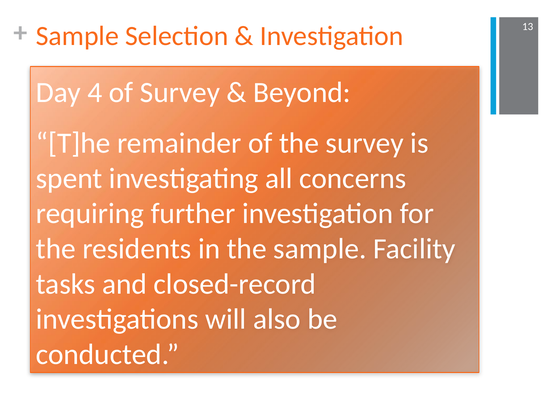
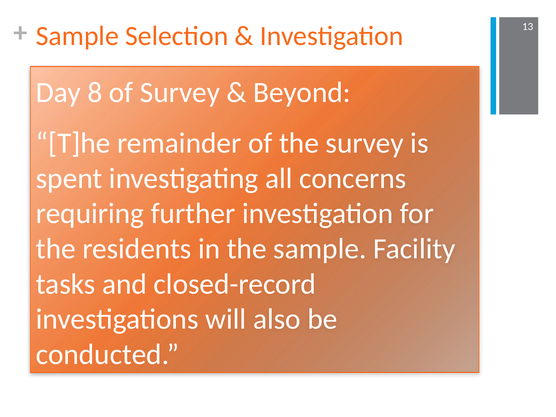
4: 4 -> 8 (95, 92)
